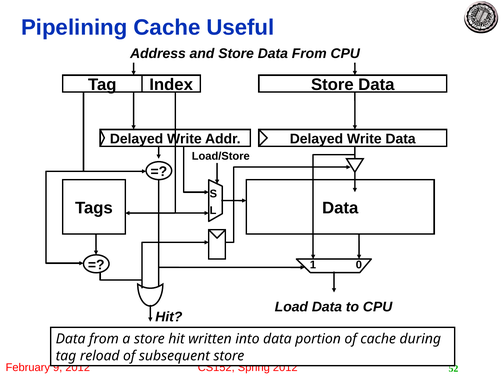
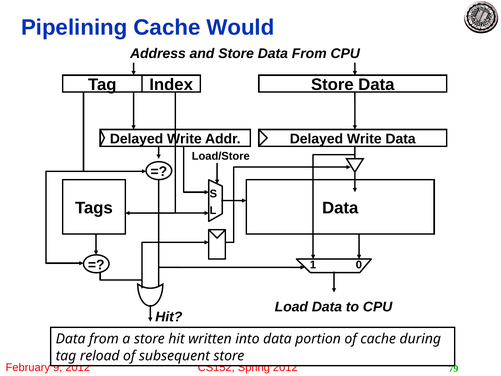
Useful: Useful -> Would (240, 27)
52: 52 -> 79 (453, 368)
